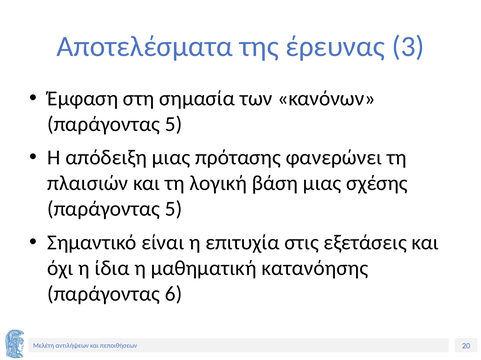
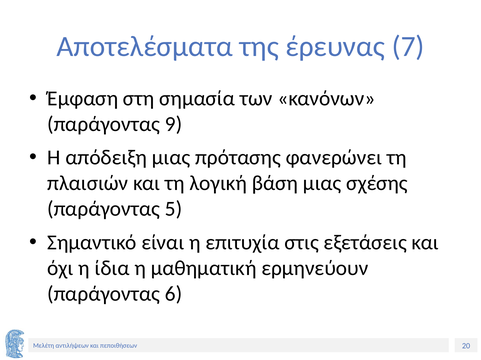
3: 3 -> 7 (408, 47)
5: 5 -> 9 (174, 124)
κατανόησης: κατανόησης -> ερμηνεύουν (315, 269)
